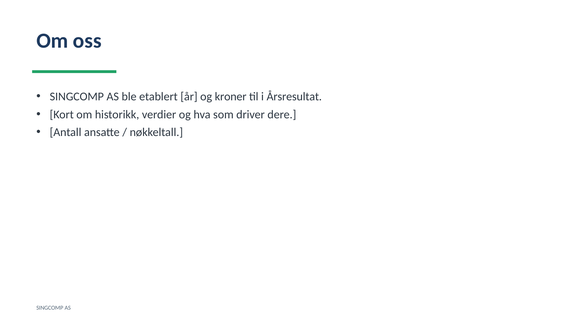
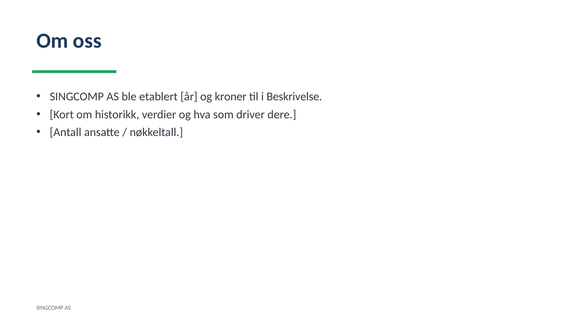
Årsresultat: Årsresultat -> Beskrivelse (294, 97)
